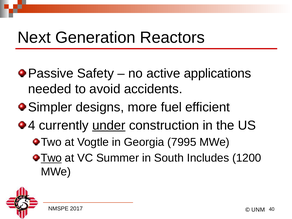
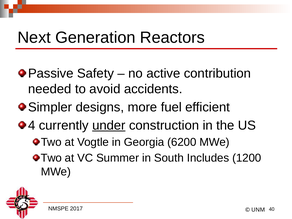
applications: applications -> contribution (217, 73)
7995: 7995 -> 6200 (182, 142)
Two underline: present -> none (51, 158)
